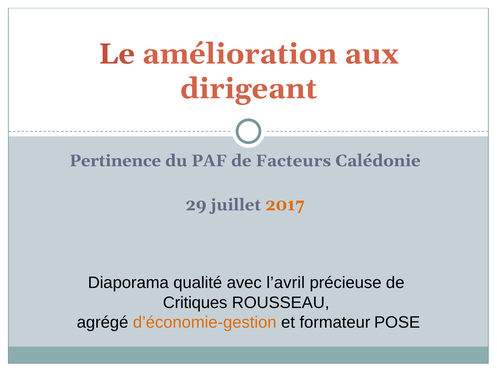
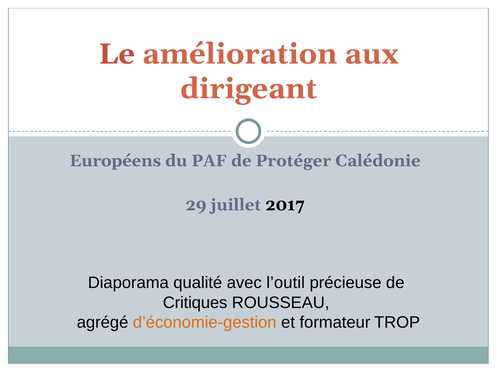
Pertinence: Pertinence -> Européens (115, 161)
Facteurs: Facteurs -> Protéger (293, 161)
2017 colour: orange -> black (285, 205)
l’avril: l’avril -> l’outil (286, 283)
POSE: POSE -> TROP (397, 323)
